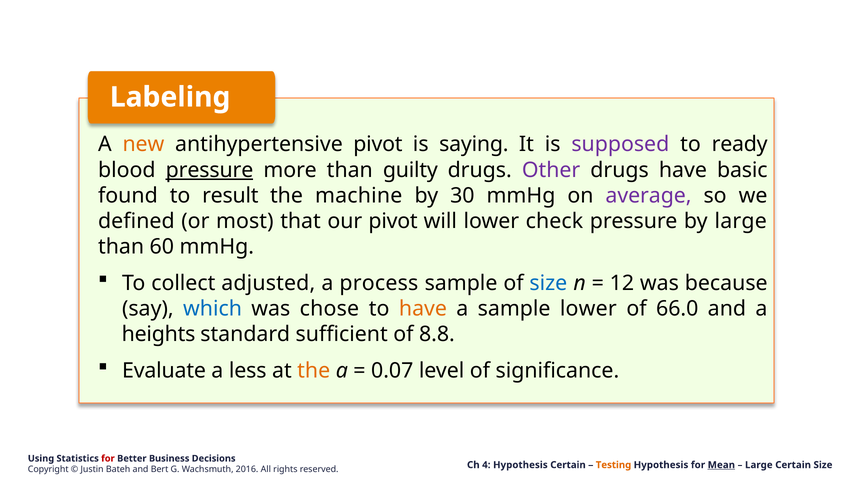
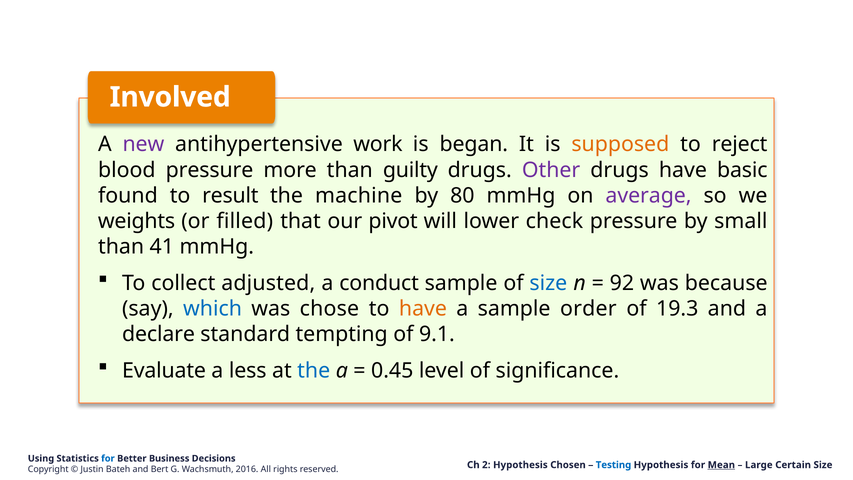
Labeling: Labeling -> Involved (170, 97)
new colour: orange -> purple (143, 144)
antihypertensive pivot: pivot -> work (378, 144)
saying: saying -> began (474, 144)
supposed colour: purple -> orange (620, 144)
ready: ready -> reject (740, 144)
pressure underline: present -> none (210, 170)
30: 30 -> 80 (462, 196)
defined: defined -> weights (137, 221)
most: most -> filled (245, 221)
by large: large -> small (741, 221)
60: 60 -> 41 (162, 247)
process: process -> conduct (379, 283)
12: 12 -> 92 (622, 283)
sample lower: lower -> order (588, 309)
66.0: 66.0 -> 19.3 (677, 309)
heights: heights -> declare (159, 334)
sufficient: sufficient -> tempting (342, 334)
8.8: 8.8 -> 9.1 (437, 334)
the colour: orange -> blue (314, 370)
0.07: 0.07 -> 0.45 (392, 370)
for colour: red -> blue (108, 458)
4: 4 -> 2 (486, 465)
Hypothesis Certain: Certain -> Chosen (568, 465)
Testing colour: orange -> blue (613, 465)
